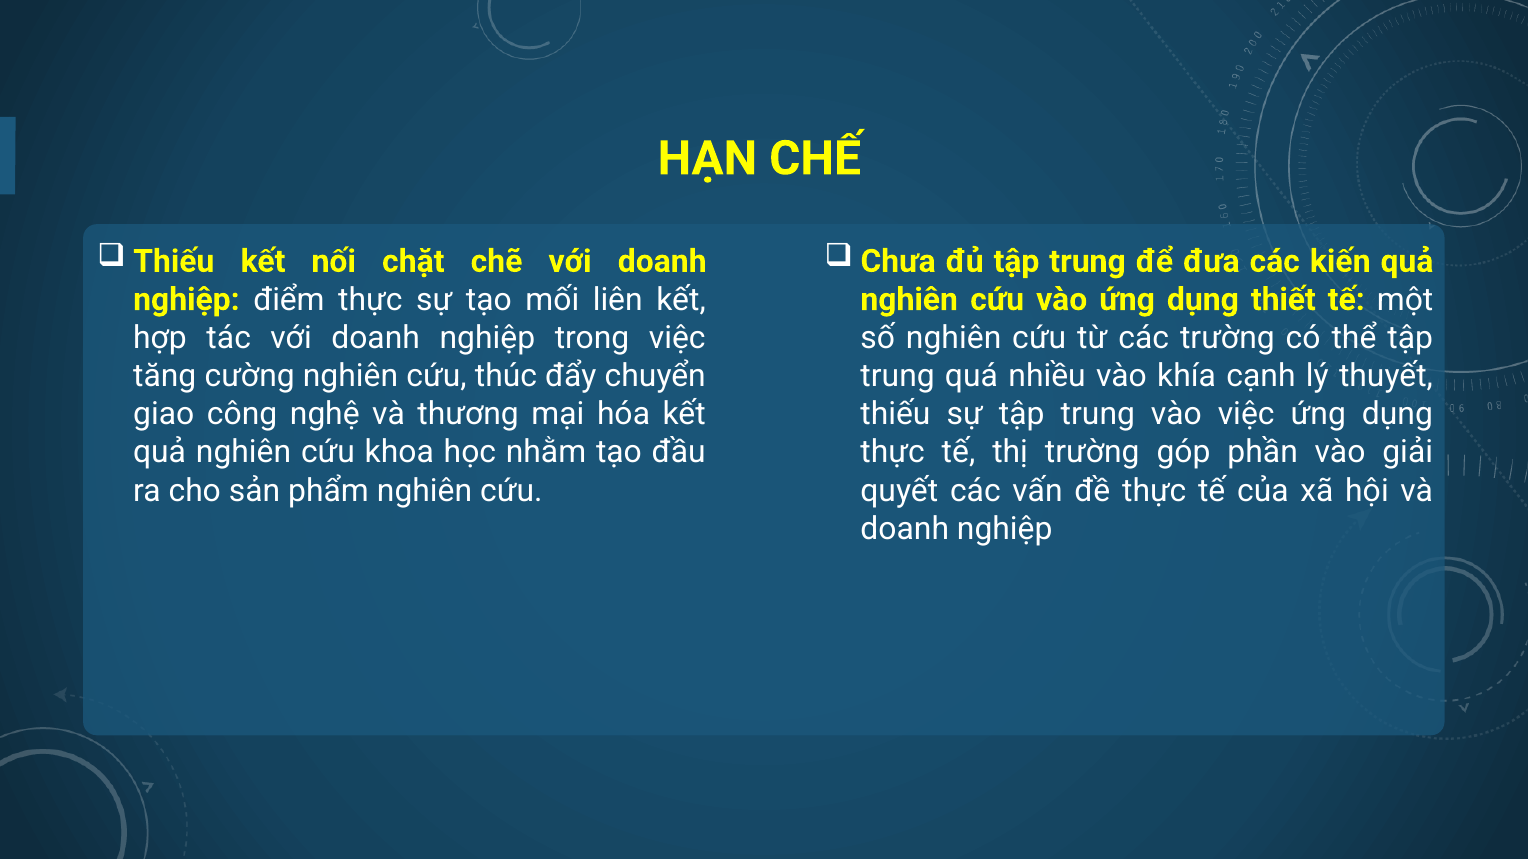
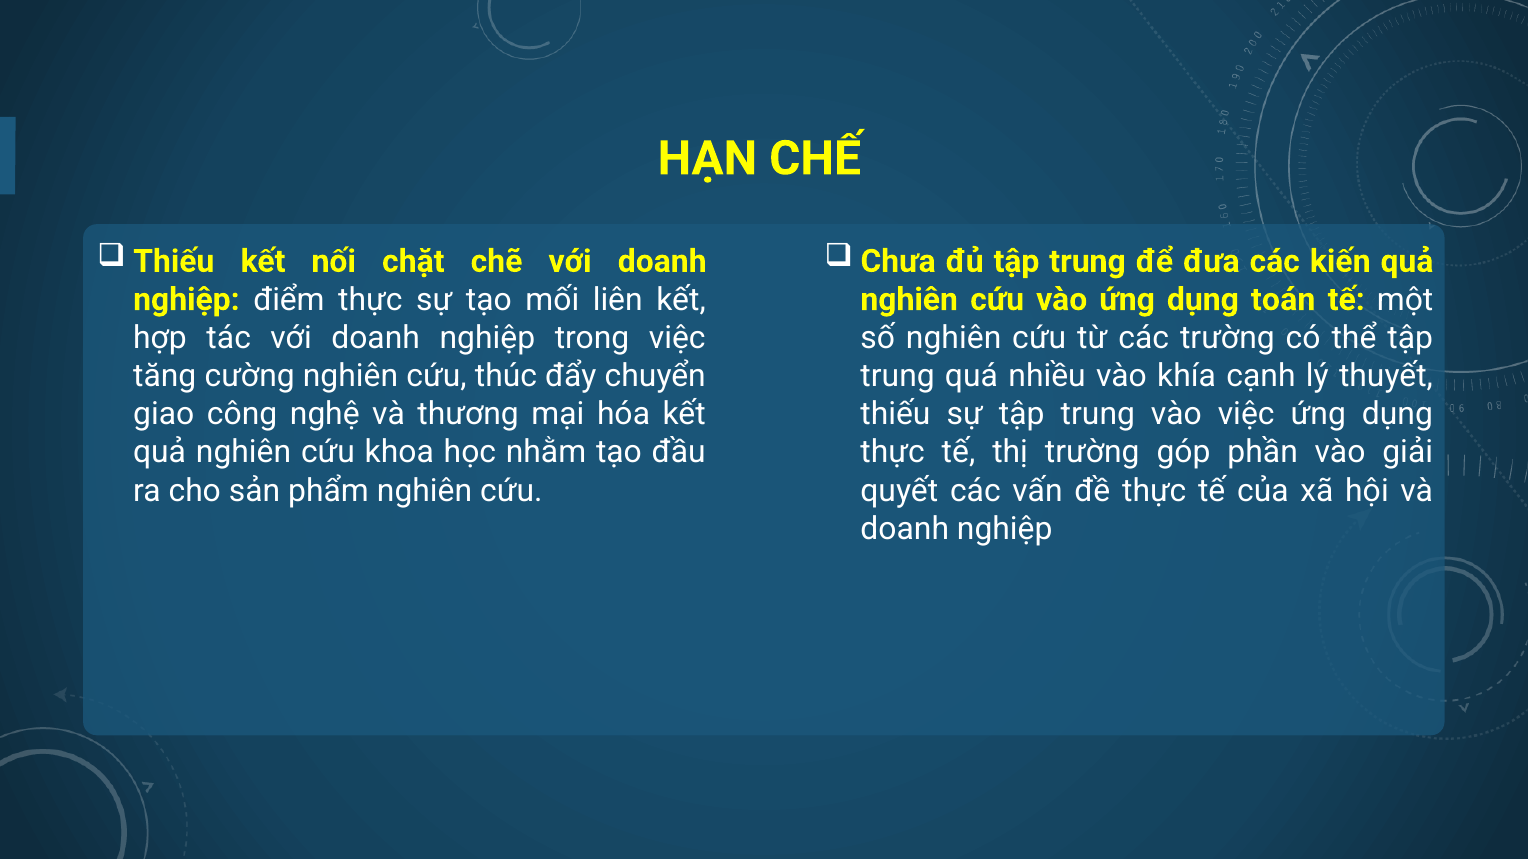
thiết: thiết -> toán (1283, 300)
